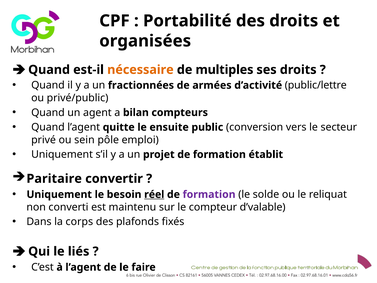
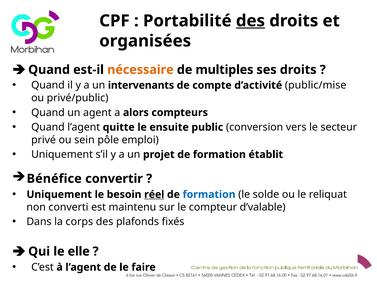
des underline: none -> present (250, 21)
fractionnées: fractionnées -> intervenants (141, 85)
armées: armées -> compte (212, 85)
public/lettre: public/lettre -> public/mise (316, 85)
bilan: bilan -> alors (136, 112)
Paritaire: Paritaire -> Bénéfice (54, 179)
formation colour: purple -> blue (209, 194)
liés: liés -> elle (79, 251)
